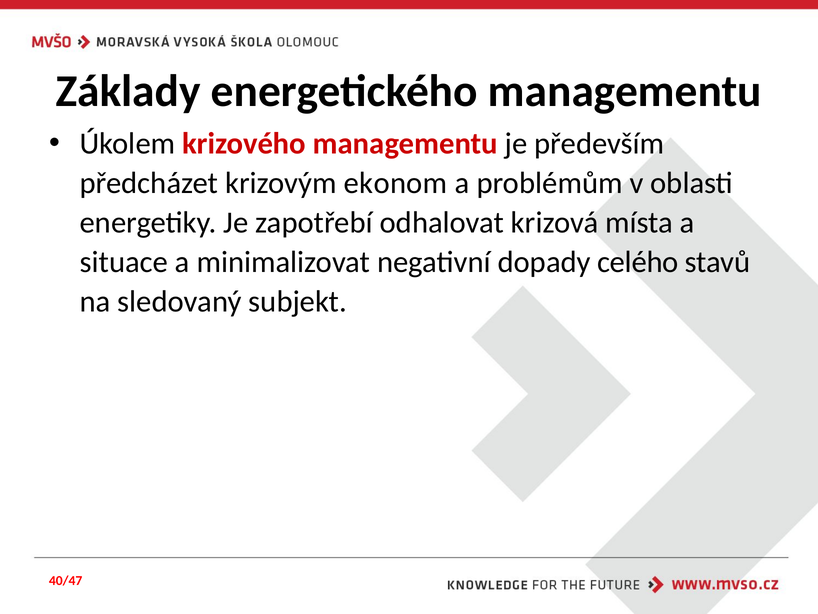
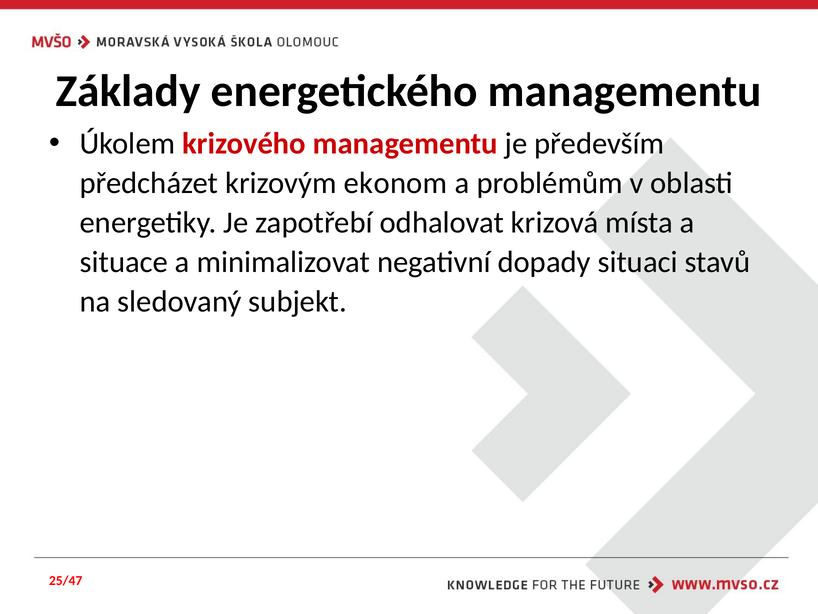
celého: celého -> situaci (638, 262)
40/47: 40/47 -> 25/47 (66, 580)
